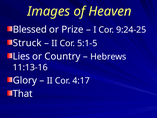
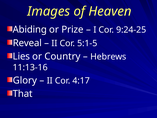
Blessed: Blessed -> Abiding (30, 29)
Struck: Struck -> Reveal (27, 43)
